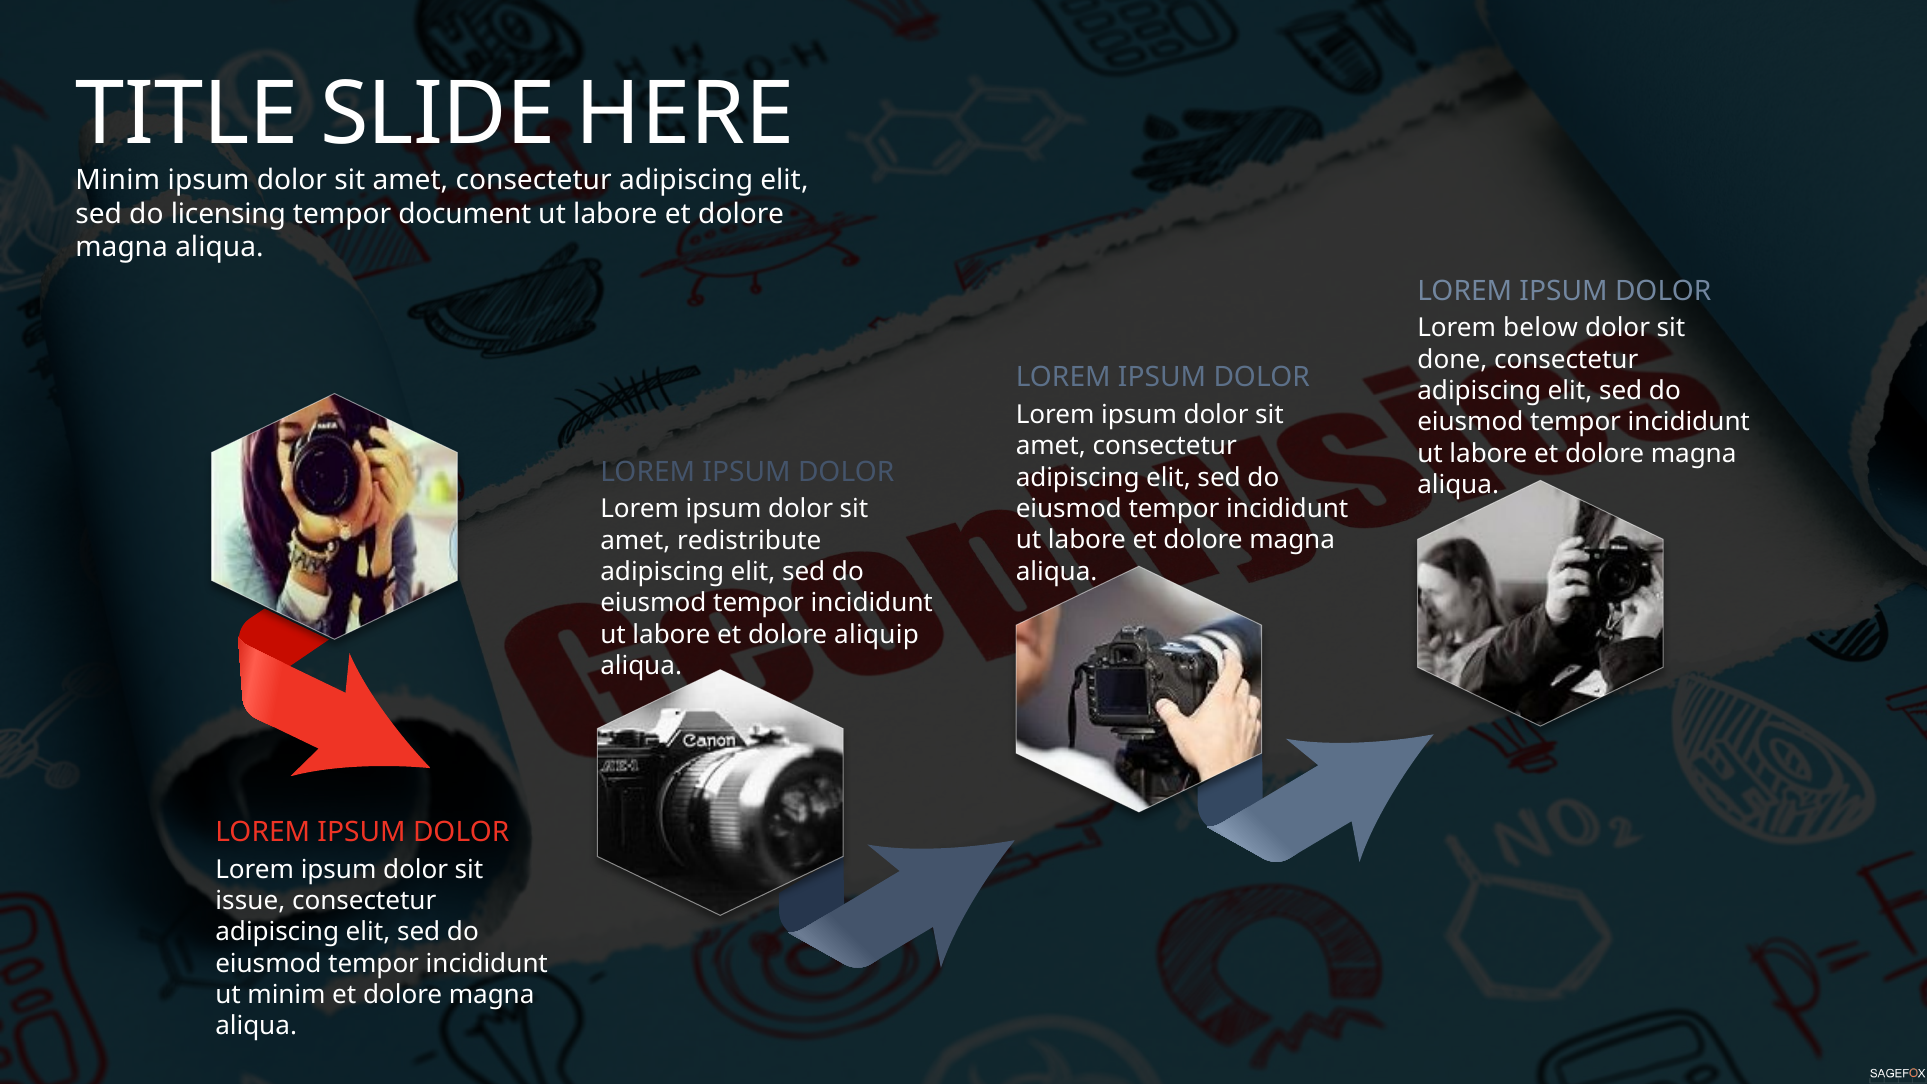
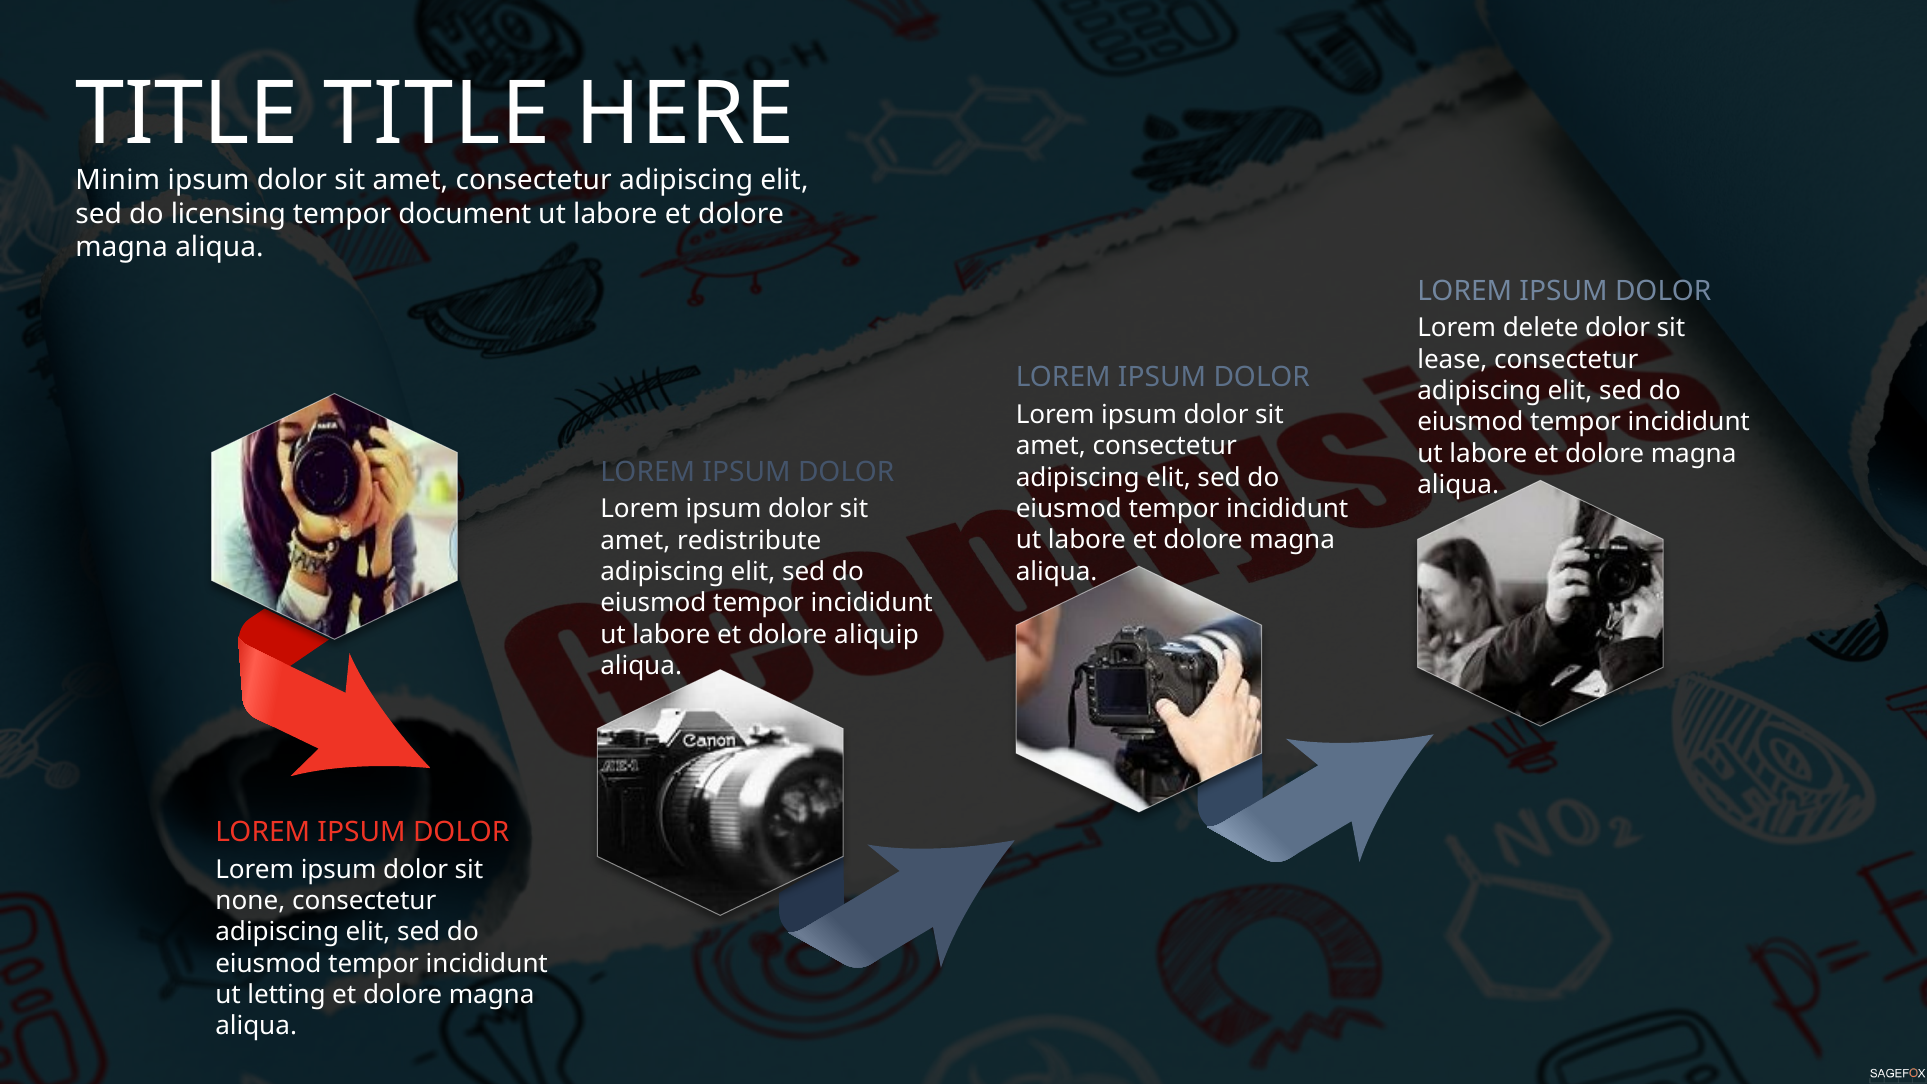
TITLE SLIDE: SLIDE -> TITLE (437, 114)
below: below -> delete (1541, 328)
done: done -> lease (1452, 359)
issue: issue -> none (250, 901)
ut minim: minim -> letting (287, 995)
